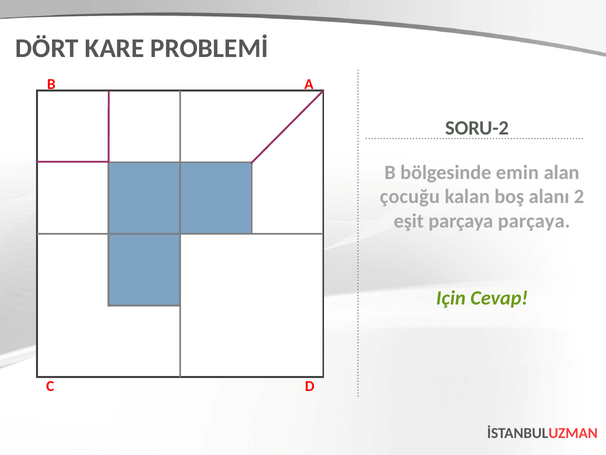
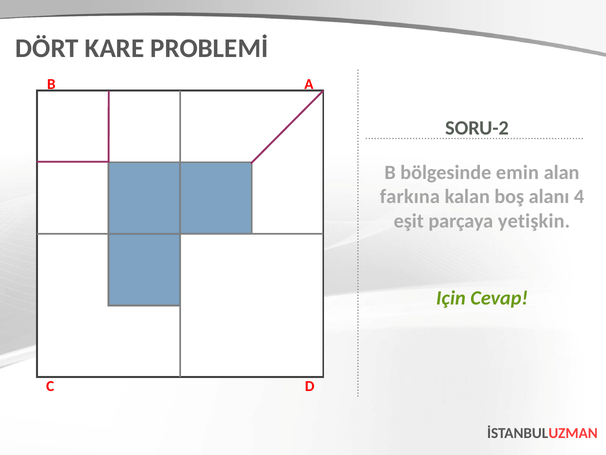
çocuğu: çocuğu -> farkına (410, 197)
2: 2 -> 4 (579, 197)
parçaya parçaya: parçaya -> yetişkin (534, 221)
